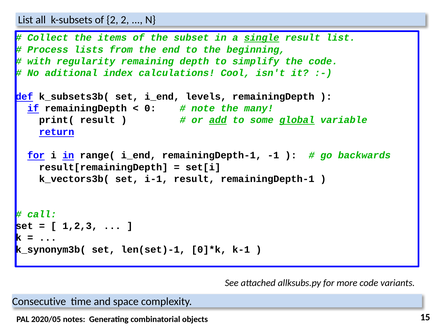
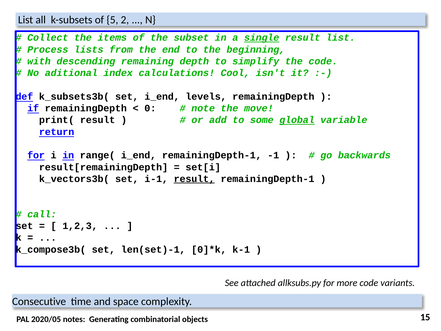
of 2: 2 -> 5 (112, 20)
regularity: regularity -> descending (86, 61)
many: many -> move (259, 108)
add underline: present -> none (218, 120)
result underline: none -> present (194, 179)
k_synonym3b(: k_synonym3b( -> k_compose3b( (51, 249)
